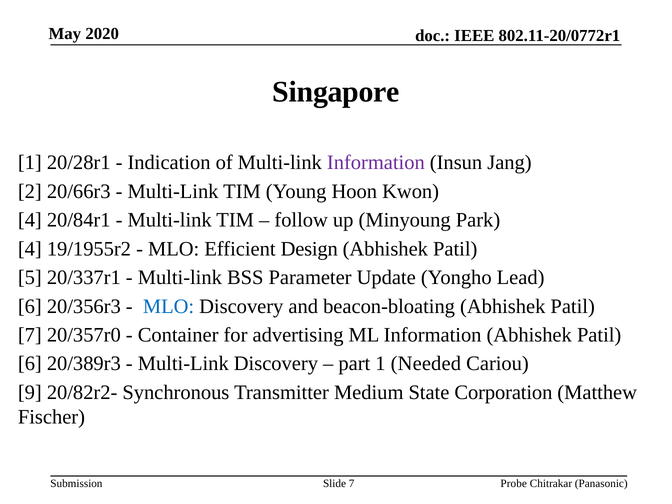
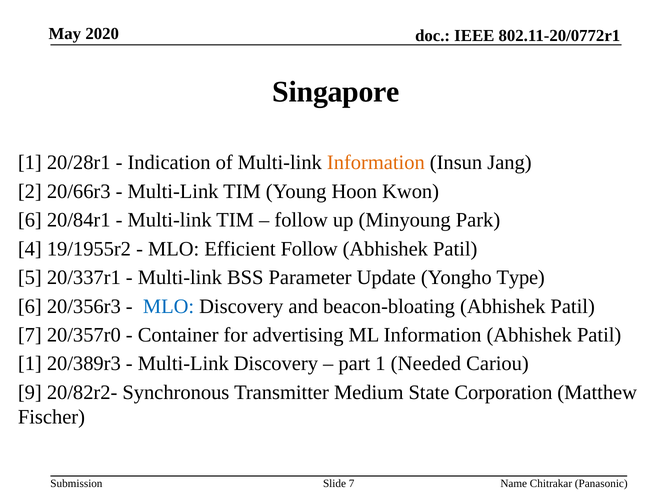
Information colour: purple -> orange (376, 163)
4: 4 -> 6 (30, 220)
Efficient Design: Design -> Follow (309, 249)
Lead: Lead -> Type (521, 278)
6: 6 -> 1 (30, 364)
Probe: Probe -> Name (514, 483)
